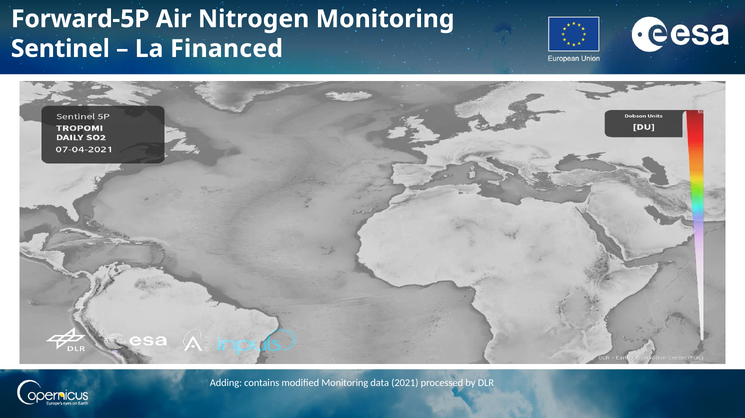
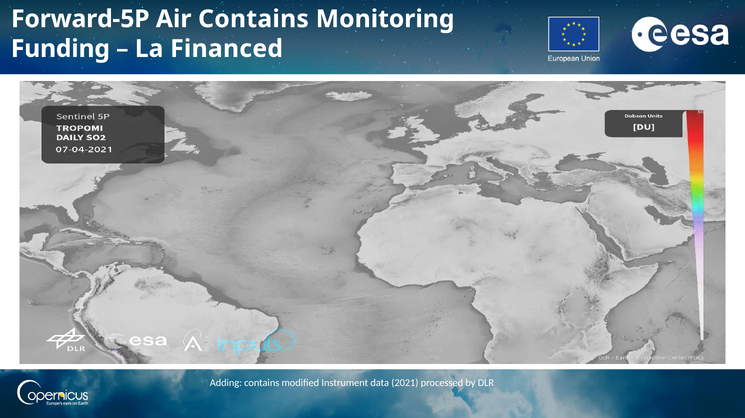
Air Nitrogen: Nitrogen -> Contains (253, 19)
Sentinel: Sentinel -> Funding (60, 49)
modified Monitoring: Monitoring -> Instrument (345, 383)
